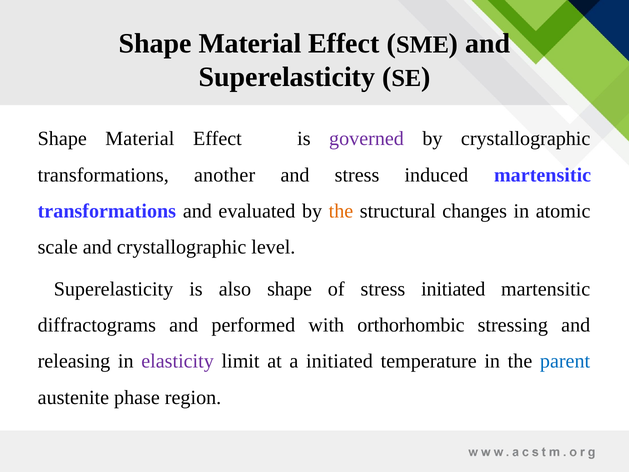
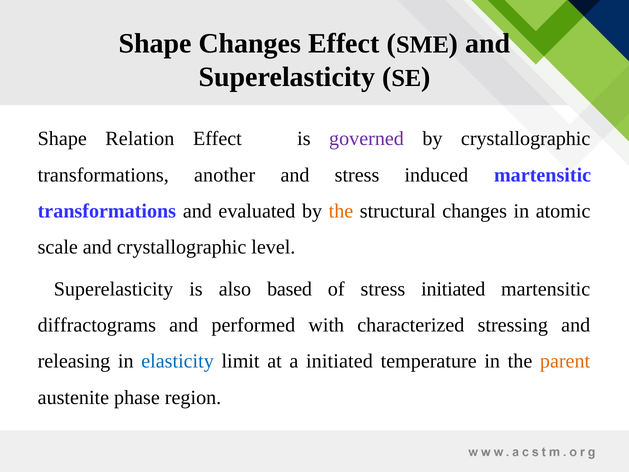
Material: Material -> Changes (250, 43)
Material: Material -> Relation (140, 139)
also shape: shape -> based (290, 289)
orthorhombic: orthorhombic -> characterized (411, 325)
elasticity colour: purple -> blue (178, 361)
parent colour: blue -> orange (565, 361)
